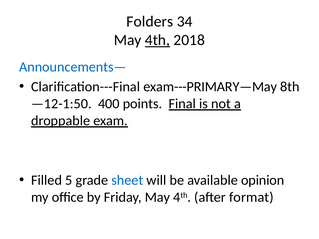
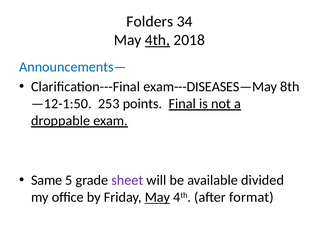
exam---PRIMARY—May: exam---PRIMARY—May -> exam---DISEASES—May (210, 87)
400: 400 -> 253 (109, 104)
Filled: Filled -> Same (47, 180)
sheet colour: blue -> purple (127, 180)
opinion: opinion -> divided (263, 180)
May underline: none -> present (157, 197)
